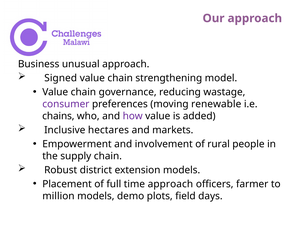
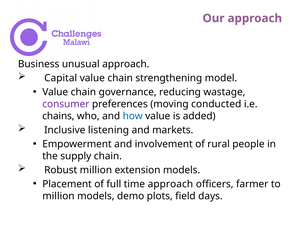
Signed: Signed -> Capital (61, 78)
renewable: renewable -> conducted (216, 104)
how colour: purple -> blue (133, 116)
hectares: hectares -> listening (108, 130)
Robust district: district -> million (96, 170)
